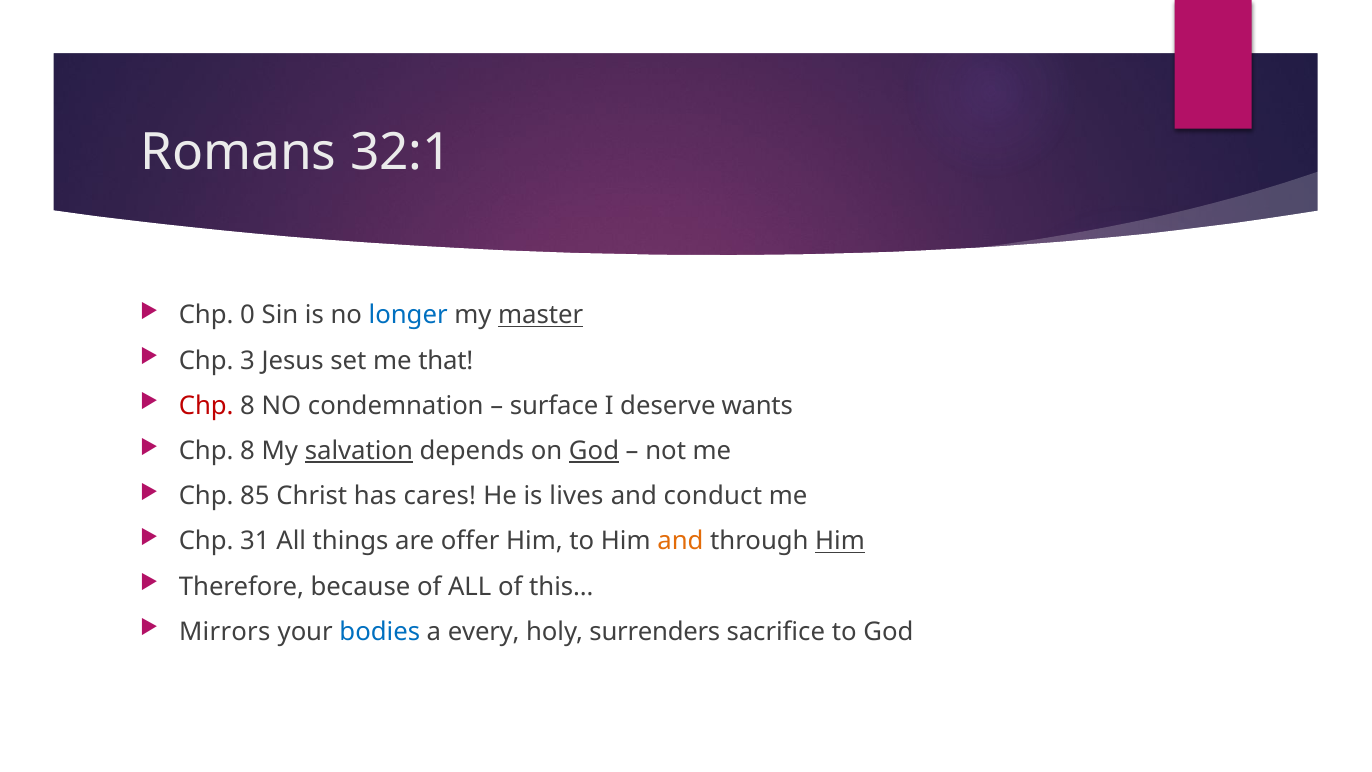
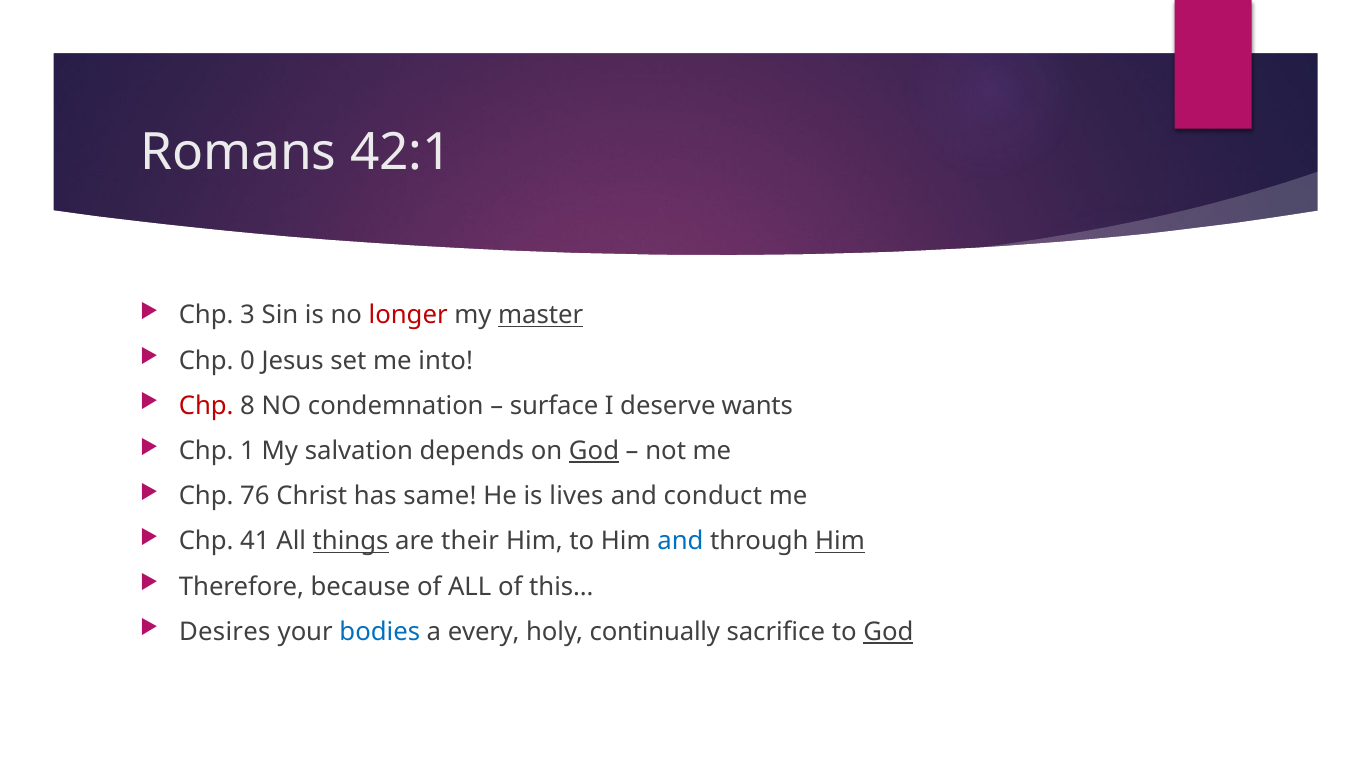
32:1: 32:1 -> 42:1 (401, 153)
0: 0 -> 3 (248, 315)
longer colour: blue -> red (408, 315)
3: 3 -> 0 (248, 361)
that: that -> into (446, 361)
8: 8 -> 1 (248, 451)
salvation underline: present -> none (359, 451)
85: 85 -> 76 (255, 496)
cares: cares -> same (440, 496)
31: 31 -> 41 (255, 541)
things underline: none -> present (351, 541)
offer: offer -> their (470, 541)
and colour: orange -> blue (680, 541)
Mirrors: Mirrors -> Desires (225, 632)
surrenders: surrenders -> continually (655, 632)
God underline: none -> present (888, 632)
